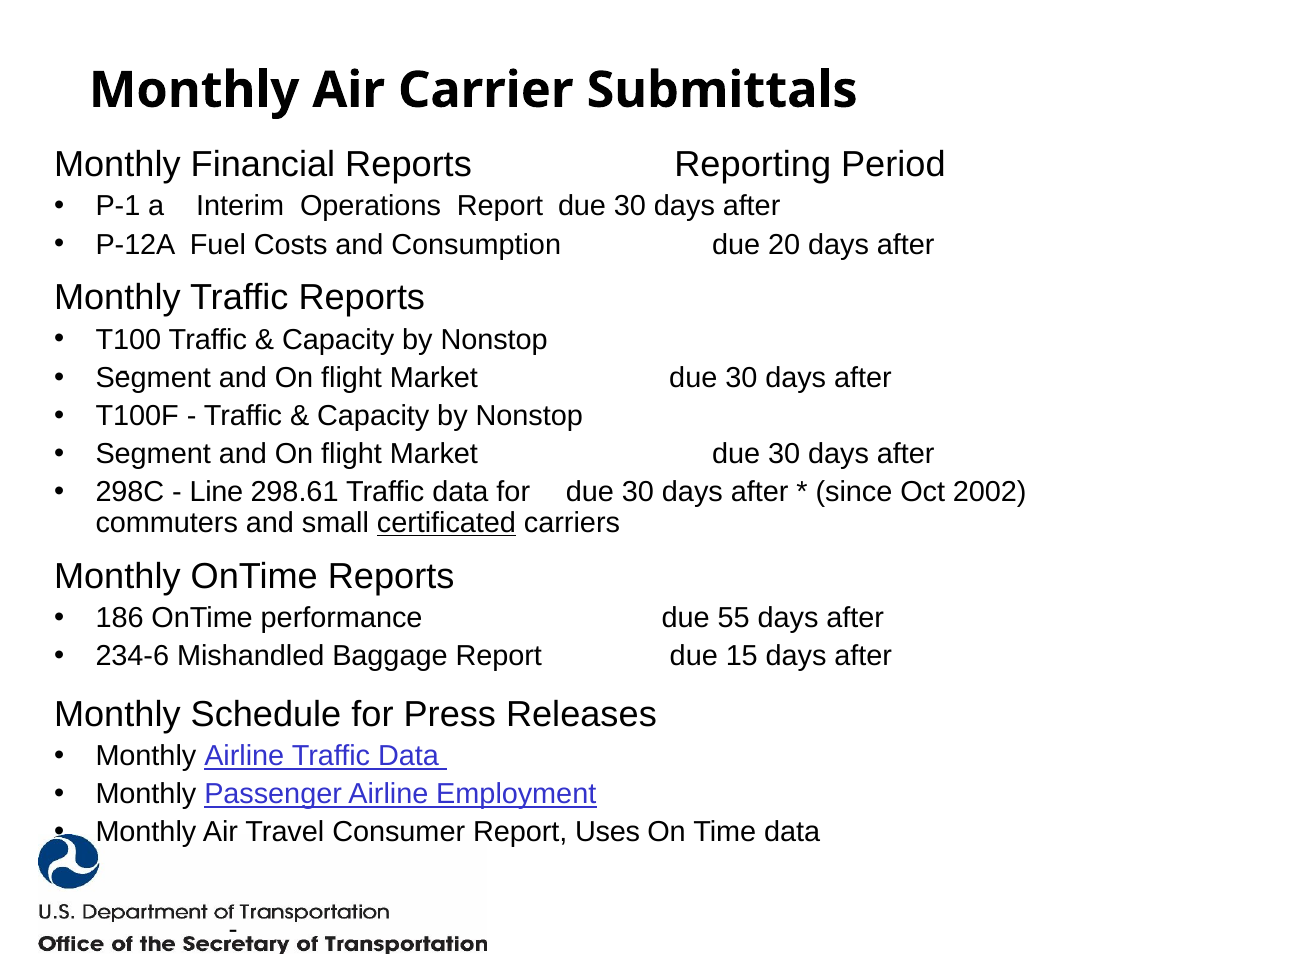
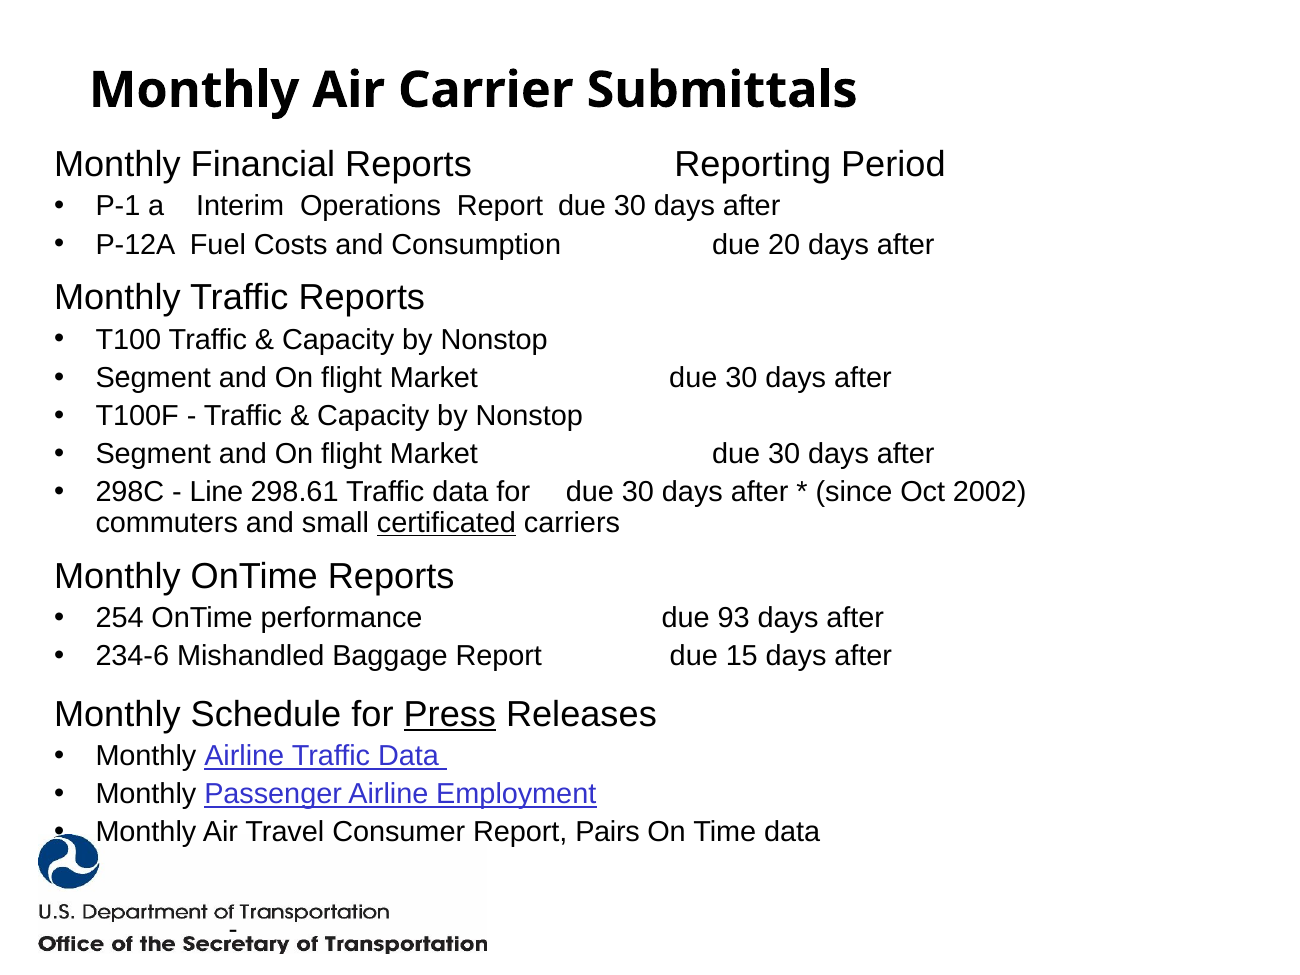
186: 186 -> 254 (120, 618)
55: 55 -> 93 (734, 618)
Press underline: none -> present (450, 714)
Uses: Uses -> Pairs (608, 832)
